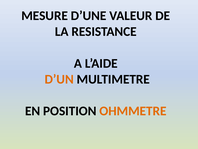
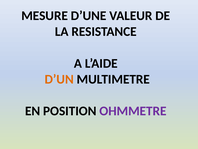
OHMMETRE colour: orange -> purple (133, 111)
